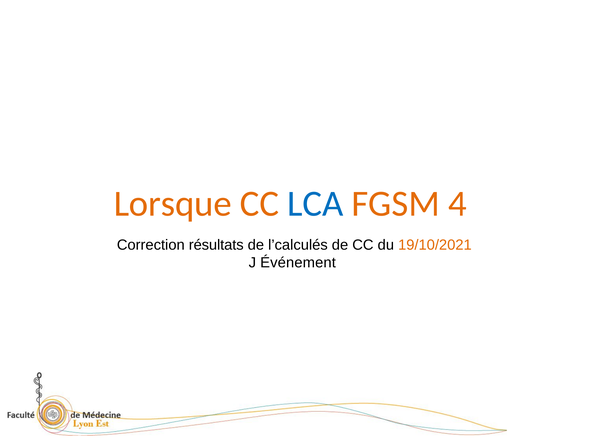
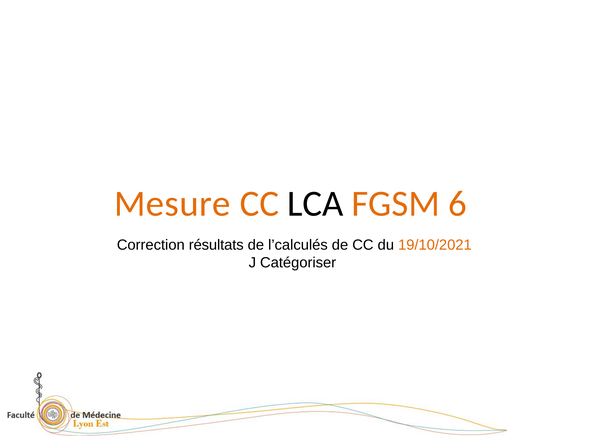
Lorsque: Lorsque -> Mesure (172, 204)
LCA colour: blue -> black (315, 204)
4: 4 -> 6 (457, 204)
Événement: Événement -> Catégoriser (298, 262)
